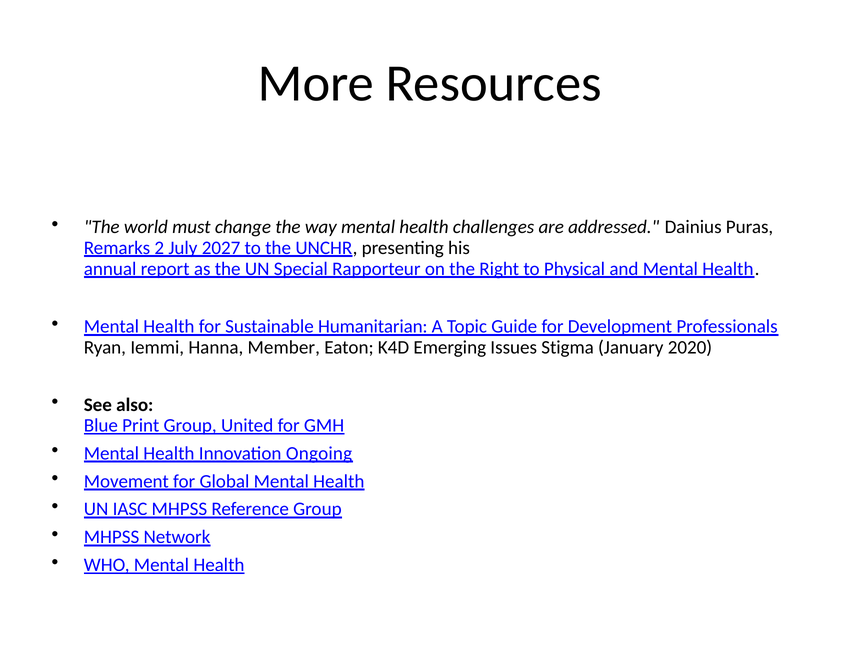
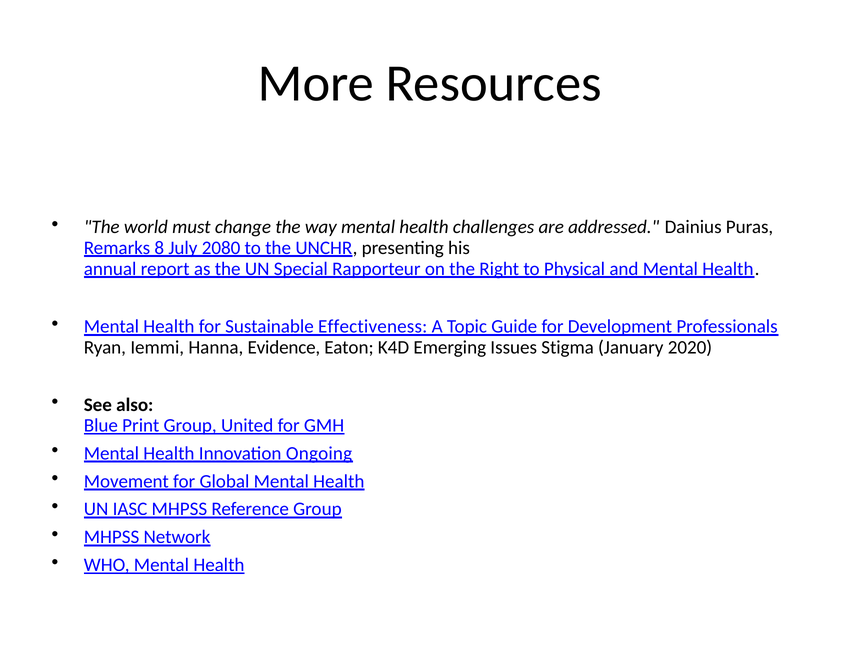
2: 2 -> 8 (159, 248)
2027: 2027 -> 2080 (221, 248)
Humanitarian: Humanitarian -> Effectiveness (373, 327)
Member: Member -> Evidence (284, 348)
